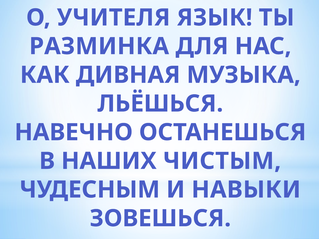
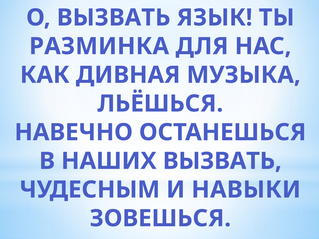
О УЧИТЕЛЯ: УЧИТЕЛЯ -> ВЫЗВАТЬ (114, 18)
НАШИХ ЧИСТЫМ: ЧИСТЫМ -> ВЫЗВАТЬ (222, 161)
